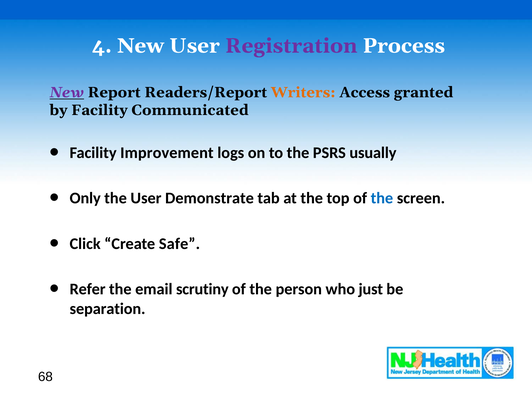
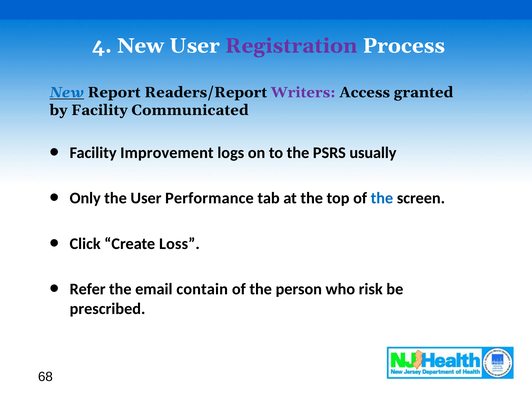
New colour: purple -> blue (67, 92)
Writers colour: orange -> purple (303, 92)
Demonstrate: Demonstrate -> Performance (209, 198)
Safe: Safe -> Loss (179, 244)
scrutiny: scrutiny -> contain (202, 289)
just: just -> risk (371, 289)
separation: separation -> prescribed (107, 309)
